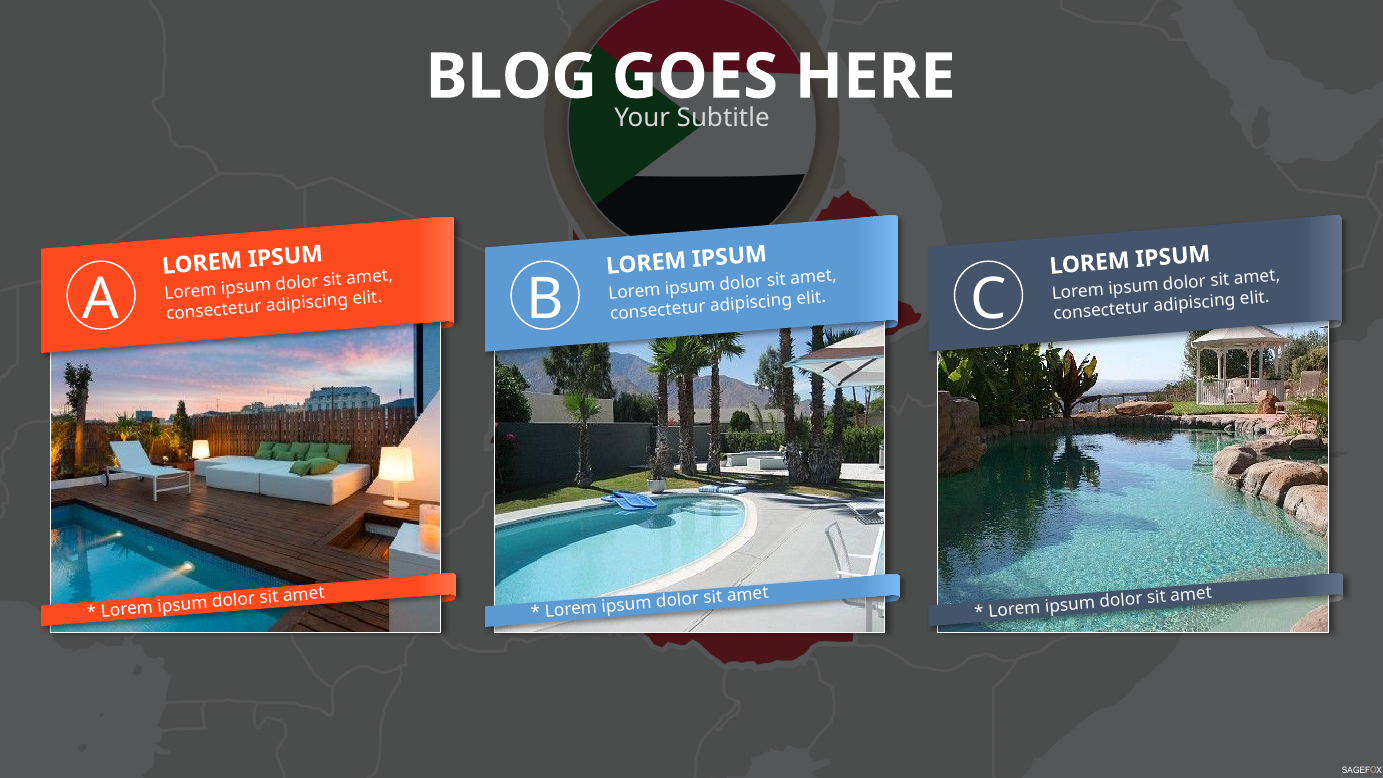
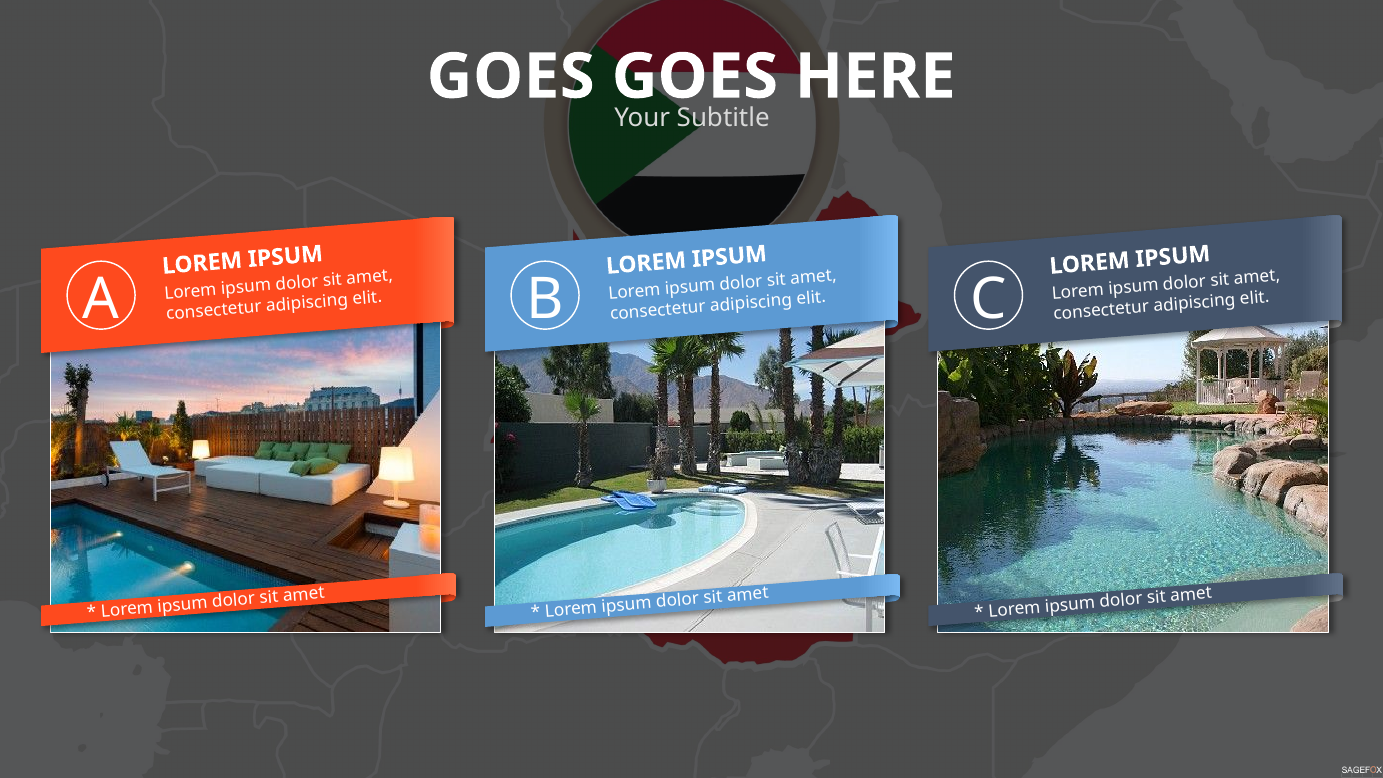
BLOG: BLOG -> GOES (511, 77)
